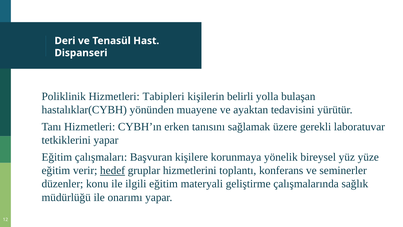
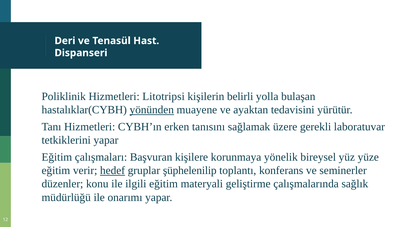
Tabipleri: Tabipleri -> Litotripsi (164, 96)
yönünden underline: none -> present (152, 110)
hizmetlerini: hizmetlerini -> şüphelenilip (190, 170)
